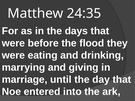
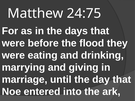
24:35: 24:35 -> 24:75 (84, 13)
